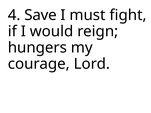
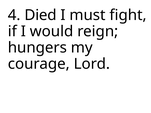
Save: Save -> Died (41, 15)
